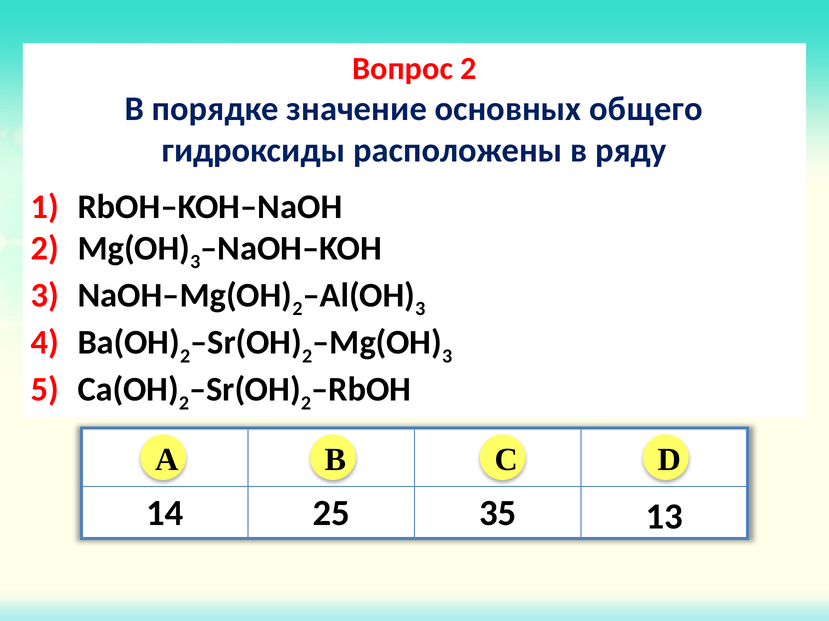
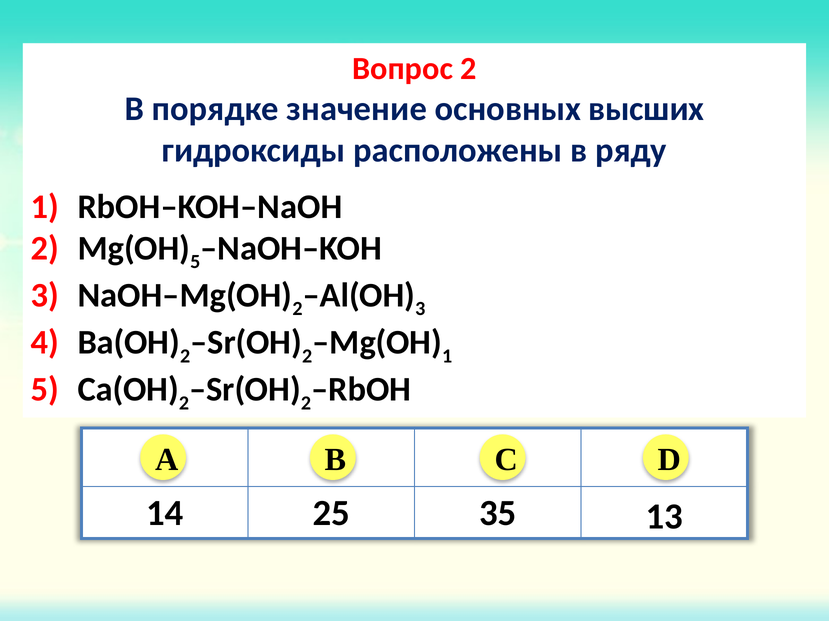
общего: общего -> высших (646, 109)
3: 3 -> 5 (195, 262)
3: 3 -> 1 (447, 356)
